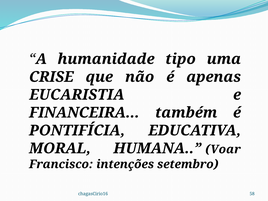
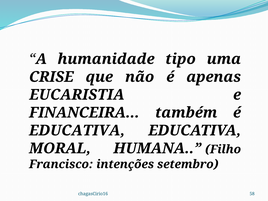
PONTIFÍCIA: PONTIFÍCIA -> EDUCATIVA (77, 130)
Voar: Voar -> Filho (223, 149)
